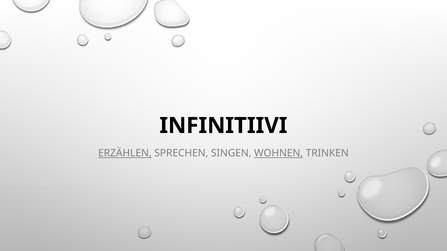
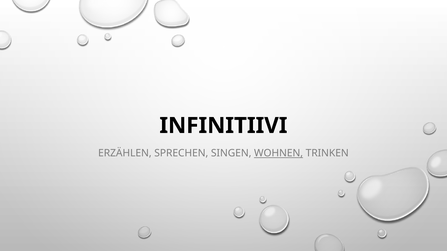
ERZÄHLEN underline: present -> none (125, 153)
